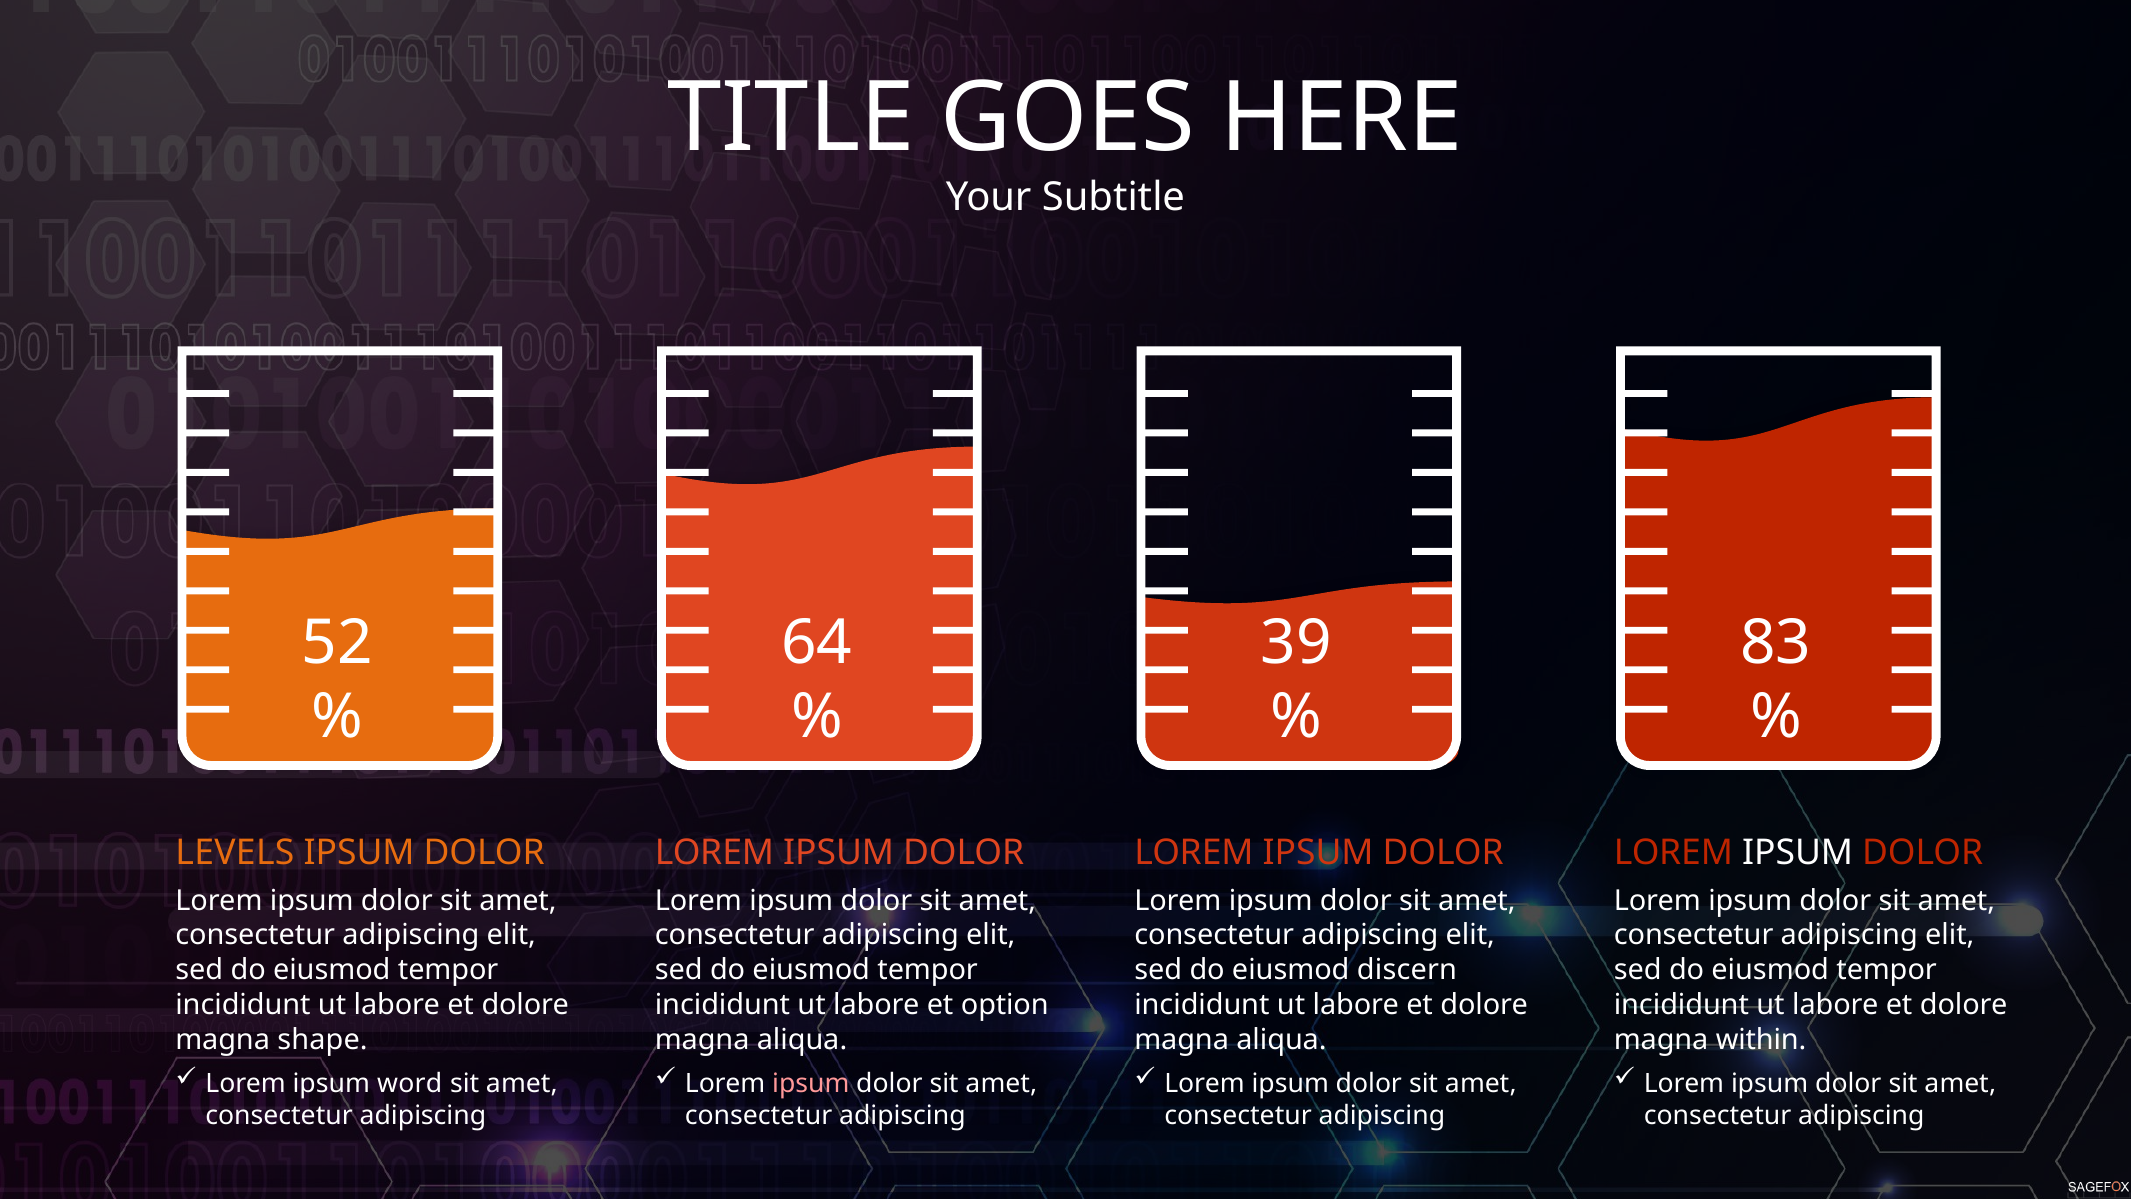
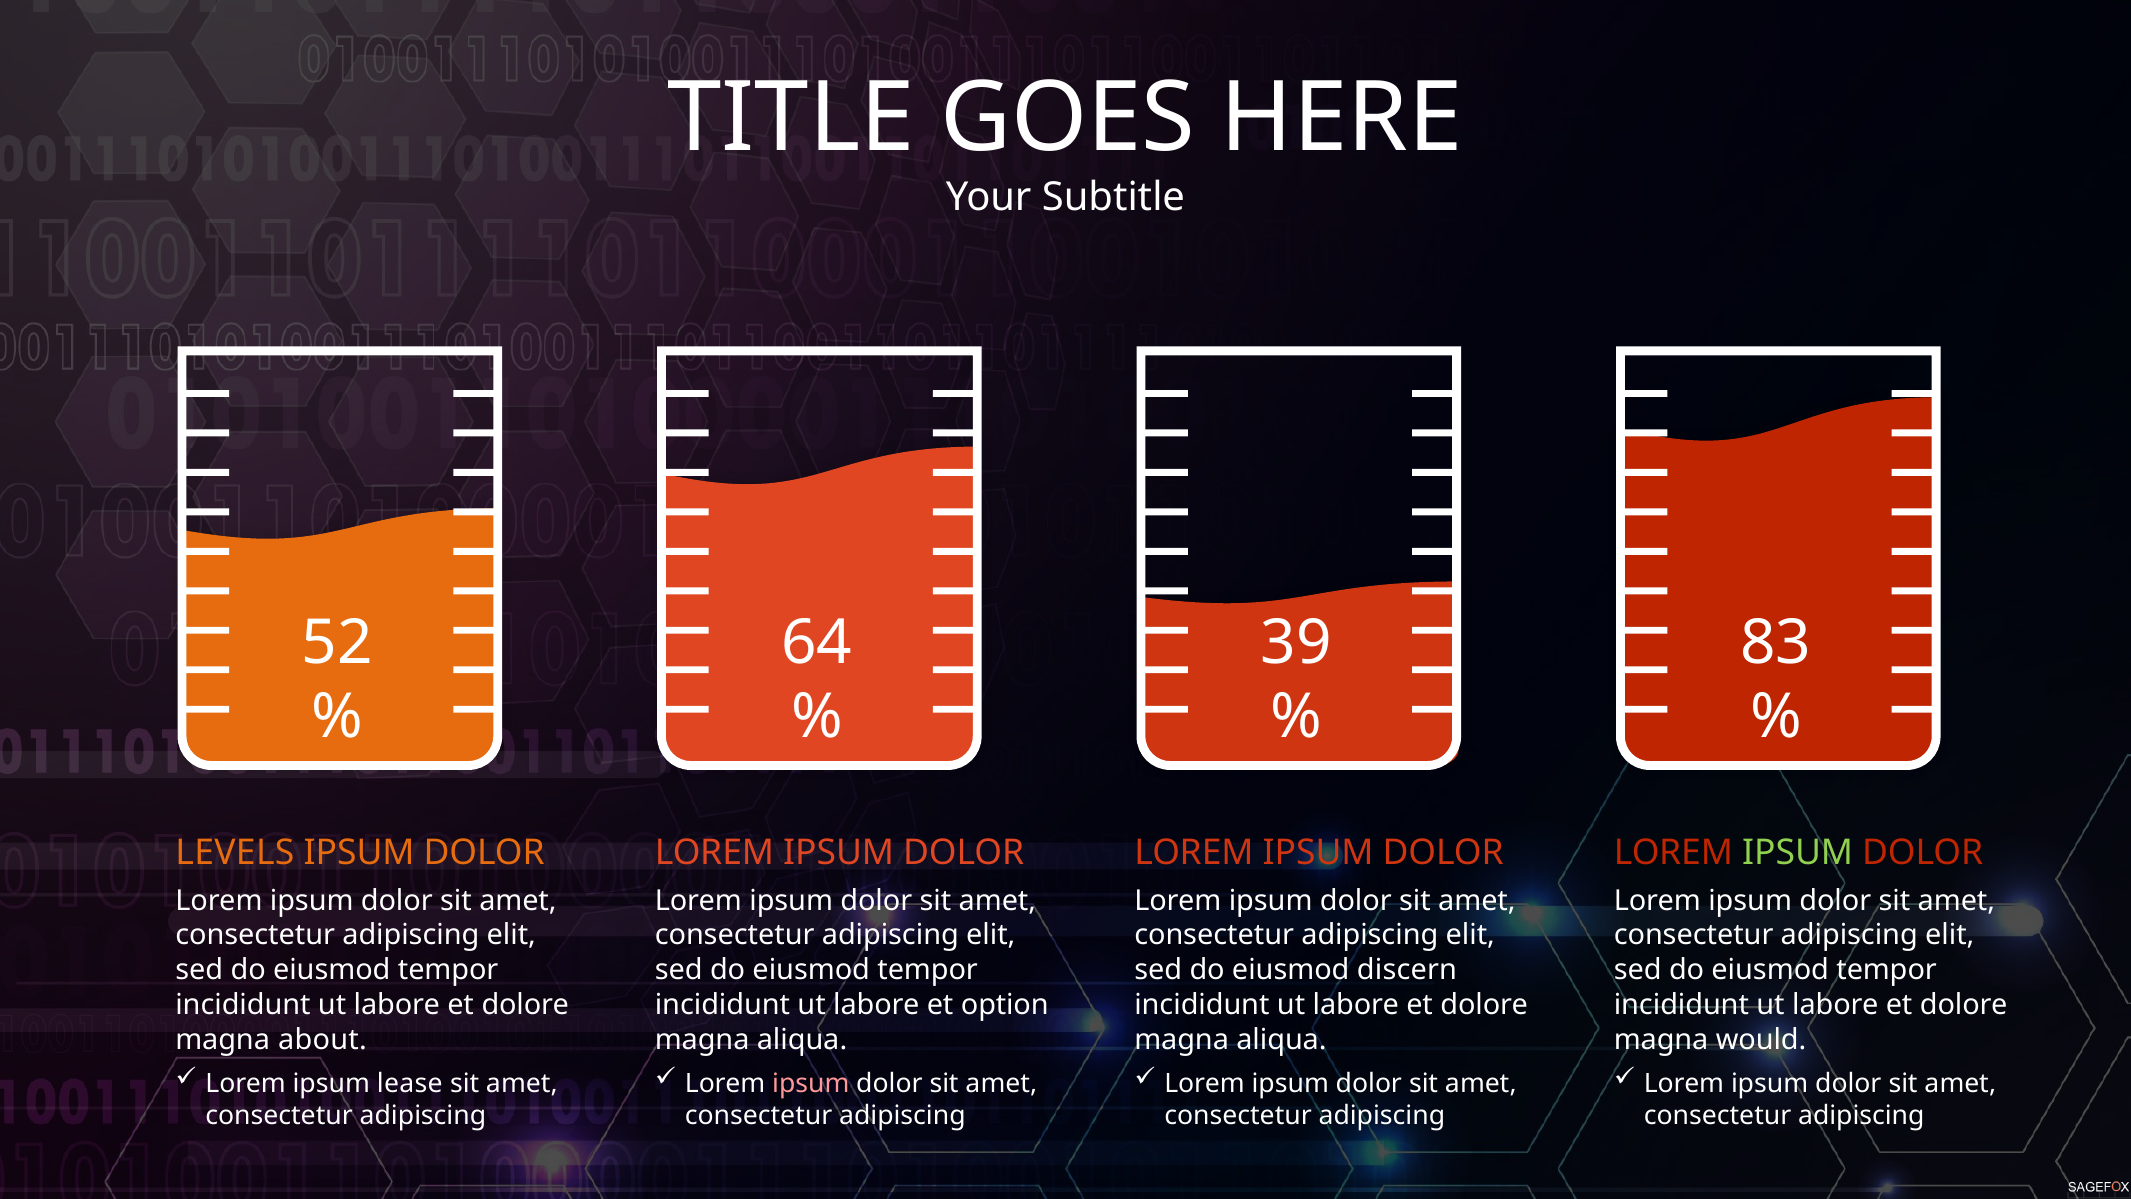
IPSUM colour: white -> light green (1798, 853)
shape: shape -> about (322, 1039)
within: within -> would (1761, 1039)
word: word -> lease (410, 1083)
